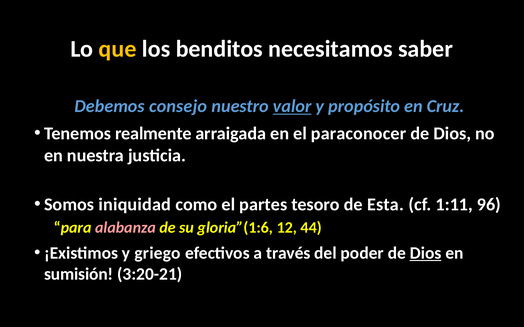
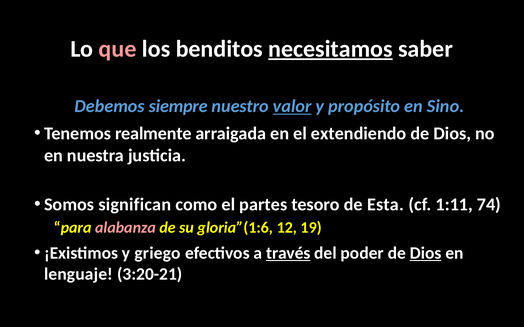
que colour: yellow -> pink (118, 49)
necesitamos underline: none -> present (330, 49)
consejo: consejo -> siempre (178, 106)
Cruz: Cruz -> Sino (446, 106)
paraconocer: paraconocer -> extendiendo (359, 134)
iniquidad: iniquidad -> significan (135, 205)
96: 96 -> 74 (489, 205)
44: 44 -> 19 (311, 228)
través underline: none -> present (288, 253)
sumisión: sumisión -> lenguaje (79, 274)
